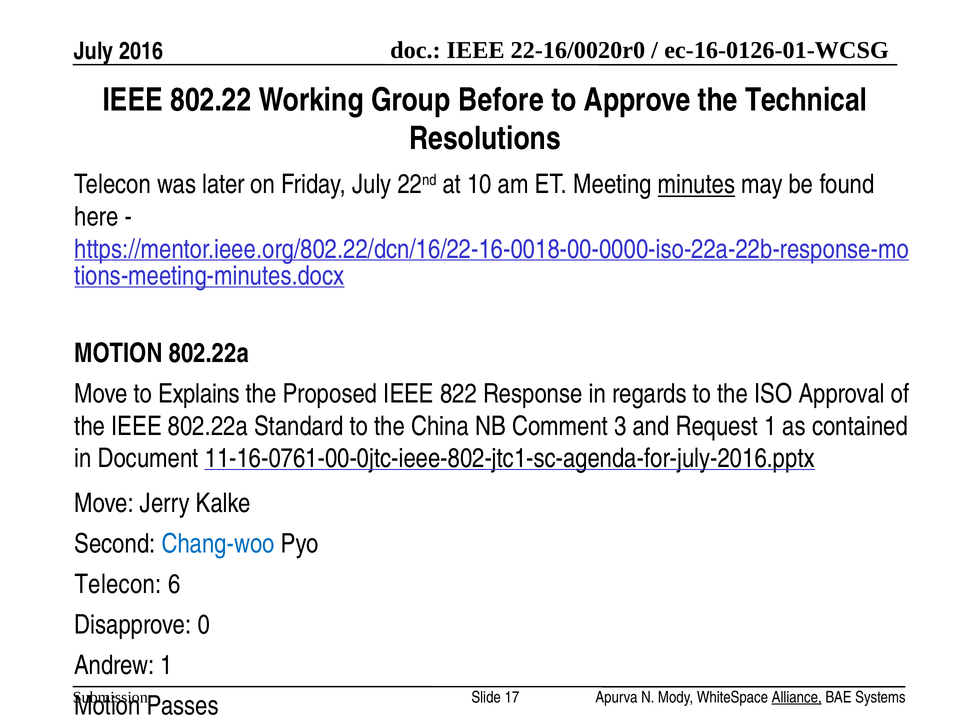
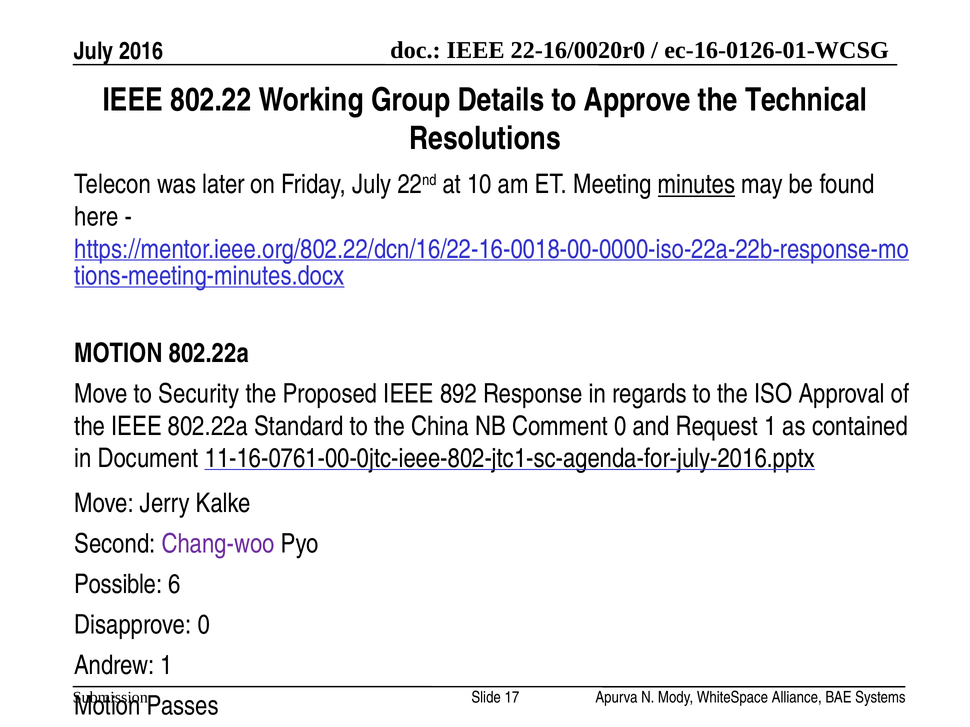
Before: Before -> Details (501, 100)
Explains: Explains -> Security (199, 394)
822: 822 -> 892 (458, 394)
Comment 3: 3 -> 0 (620, 426)
Chang-woo colour: blue -> purple (218, 544)
Telecon: Telecon -> Possible (118, 585)
Alliance underline: present -> none (797, 698)
